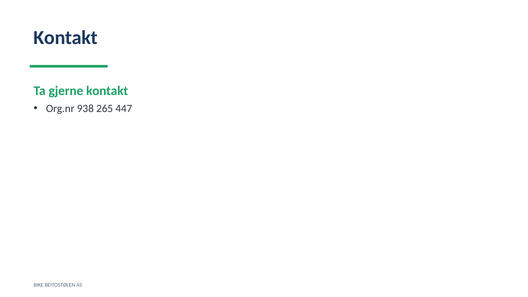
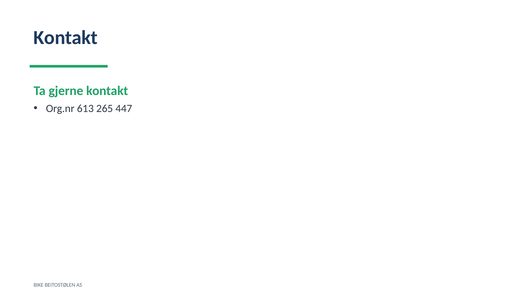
938: 938 -> 613 (85, 109)
